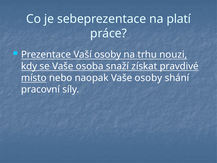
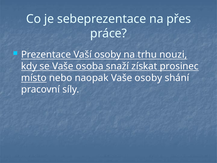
platí: platí -> přes (179, 19)
pravdivé: pravdivé -> prosinec (179, 66)
